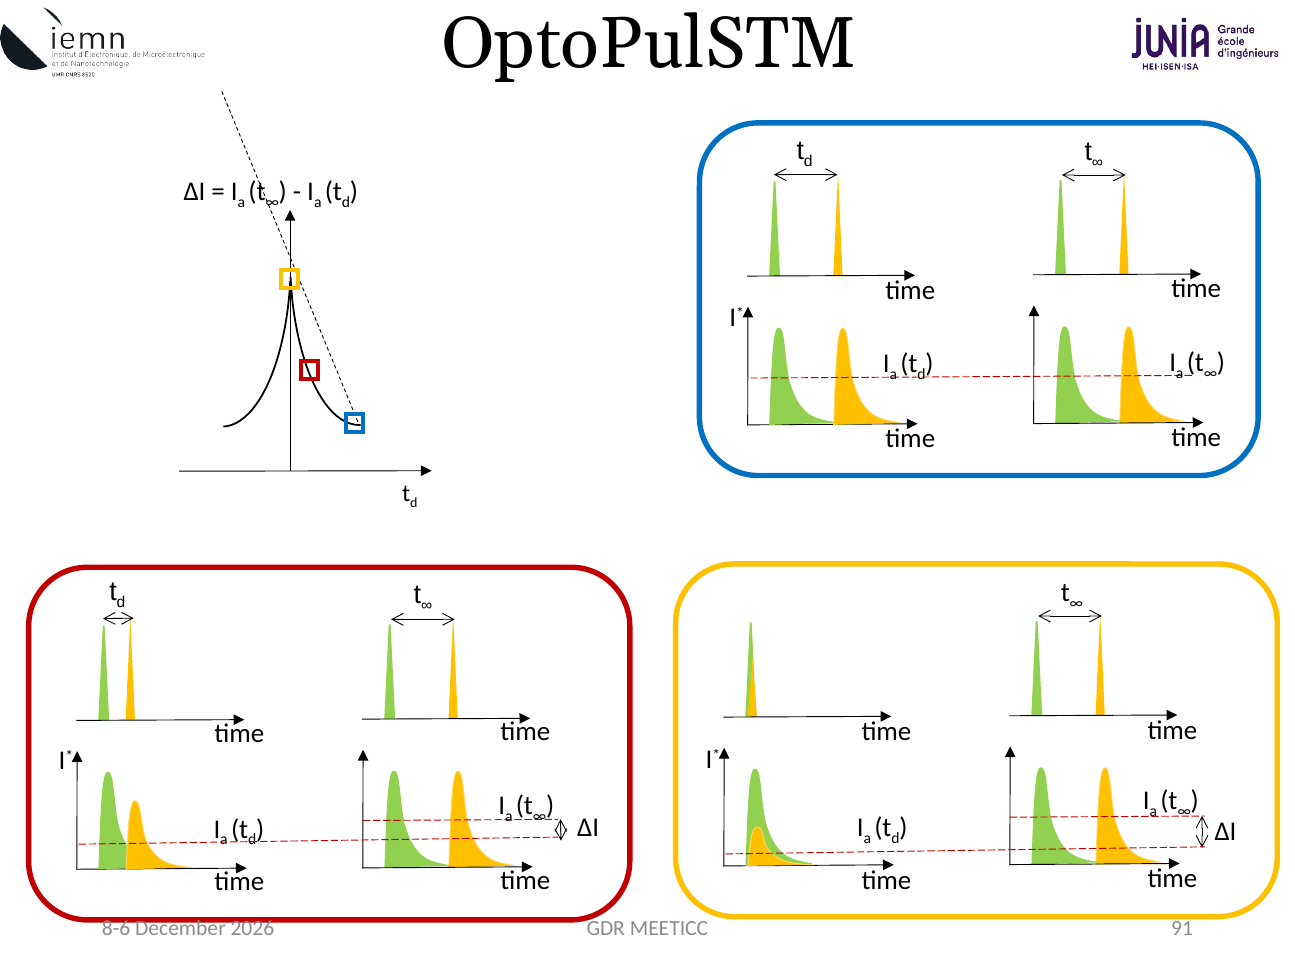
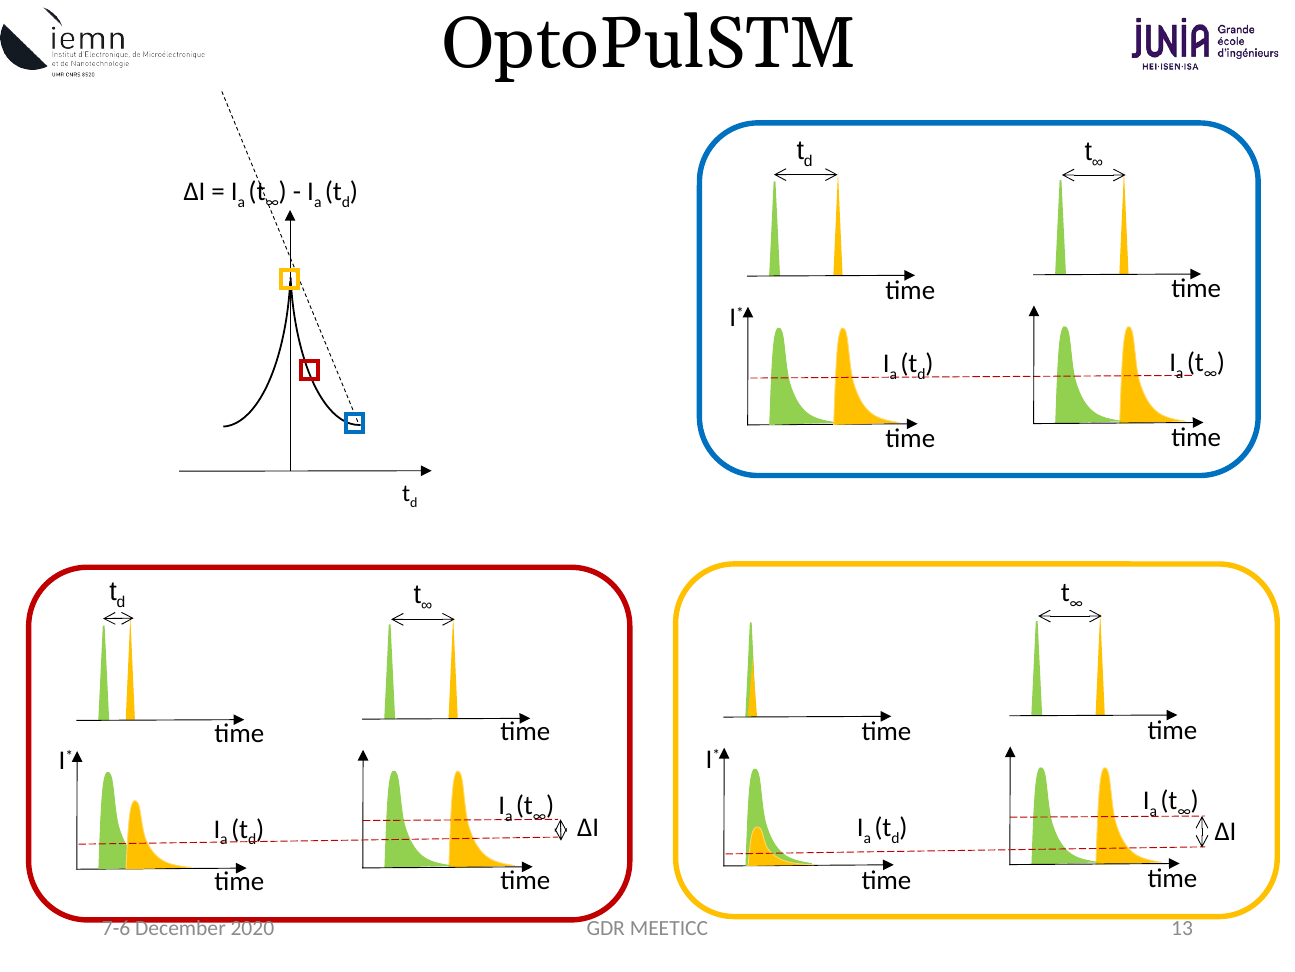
91: 91 -> 13 (1182, 927)
8-6: 8-6 -> 7-6 (116, 928)
2026: 2026 -> 2020 (252, 928)
